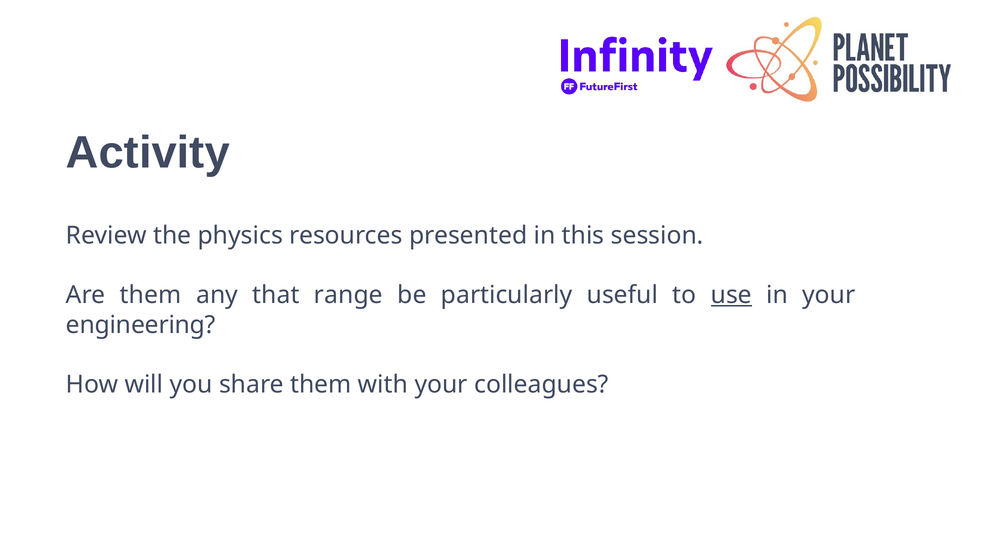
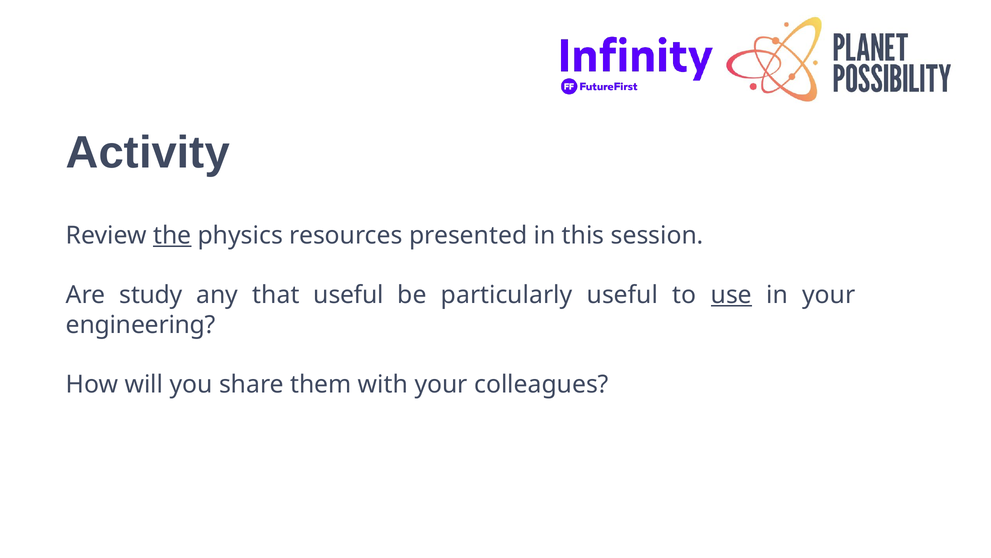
the underline: none -> present (172, 235)
Are them: them -> study (151, 295)
that range: range -> useful (349, 295)
